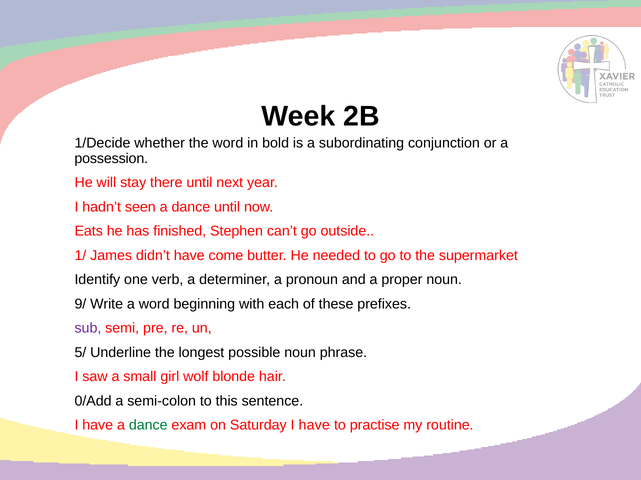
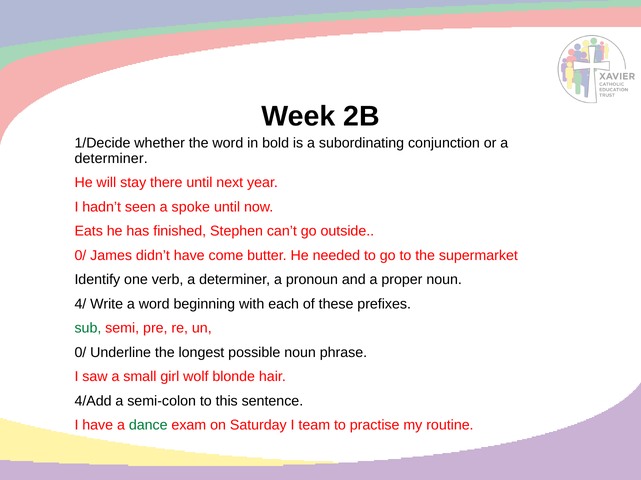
possession: possession -> determiner (111, 159)
seen a dance: dance -> spoke (191, 207)
1/: 1/ -> 0/ (80, 256)
9/: 9/ -> 4/ (80, 304)
sub colour: purple -> green (88, 329)
5/: 5/ -> 0/ (80, 353)
0/Add: 0/Add -> 4/Add (93, 401)
Saturday I have: have -> team (314, 426)
